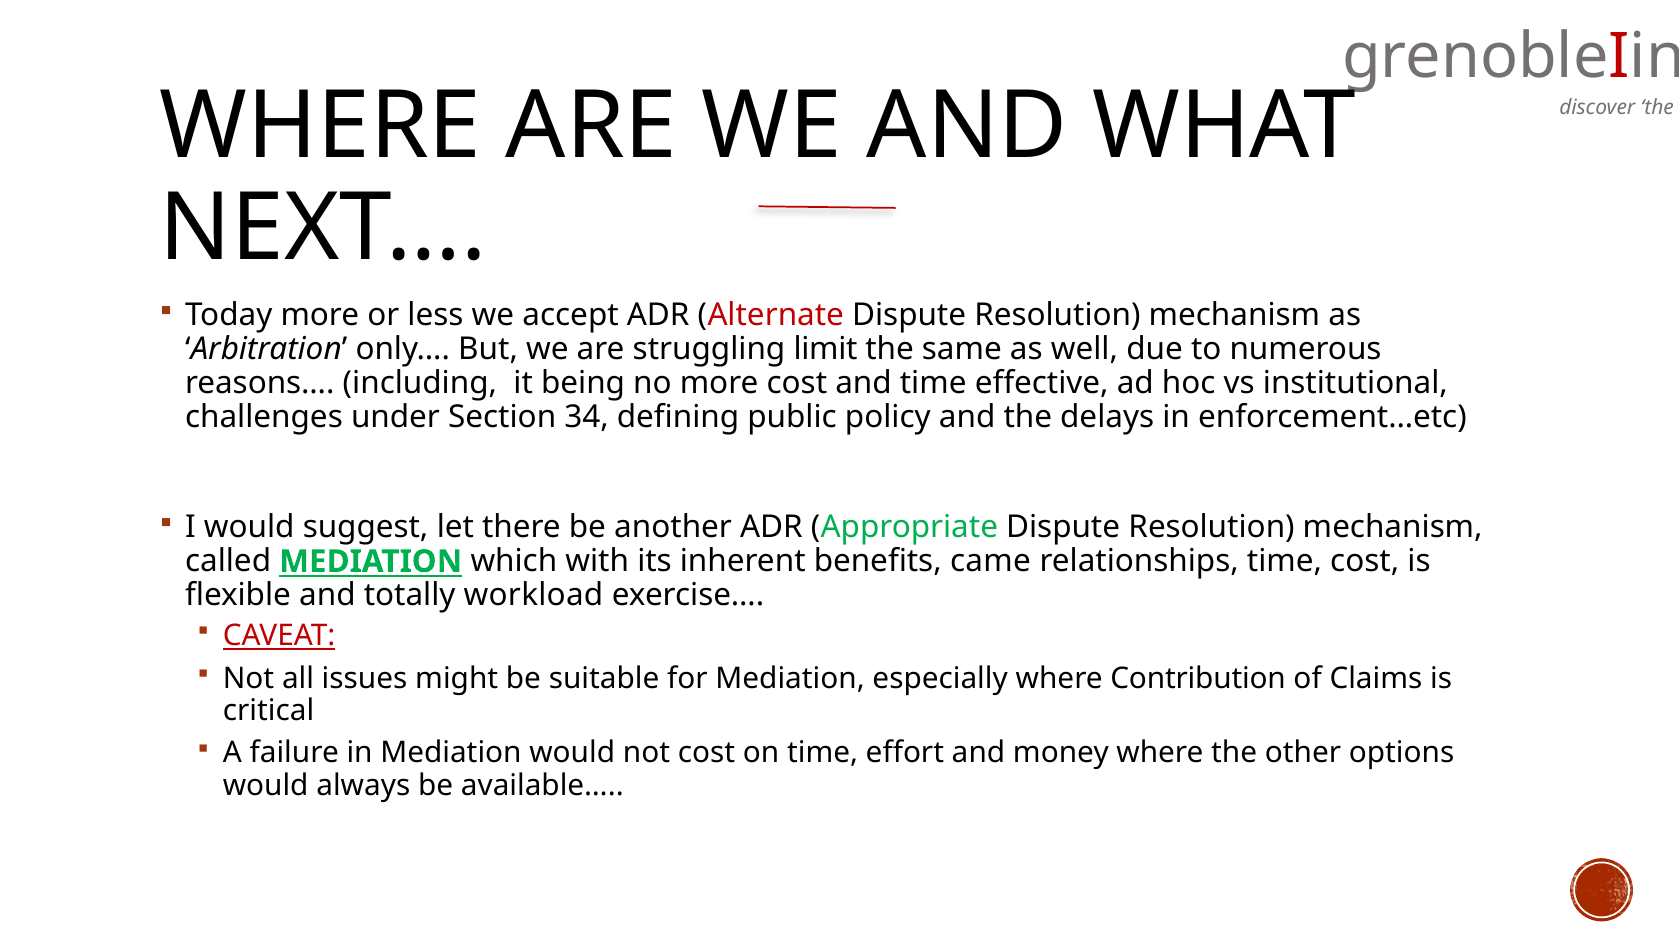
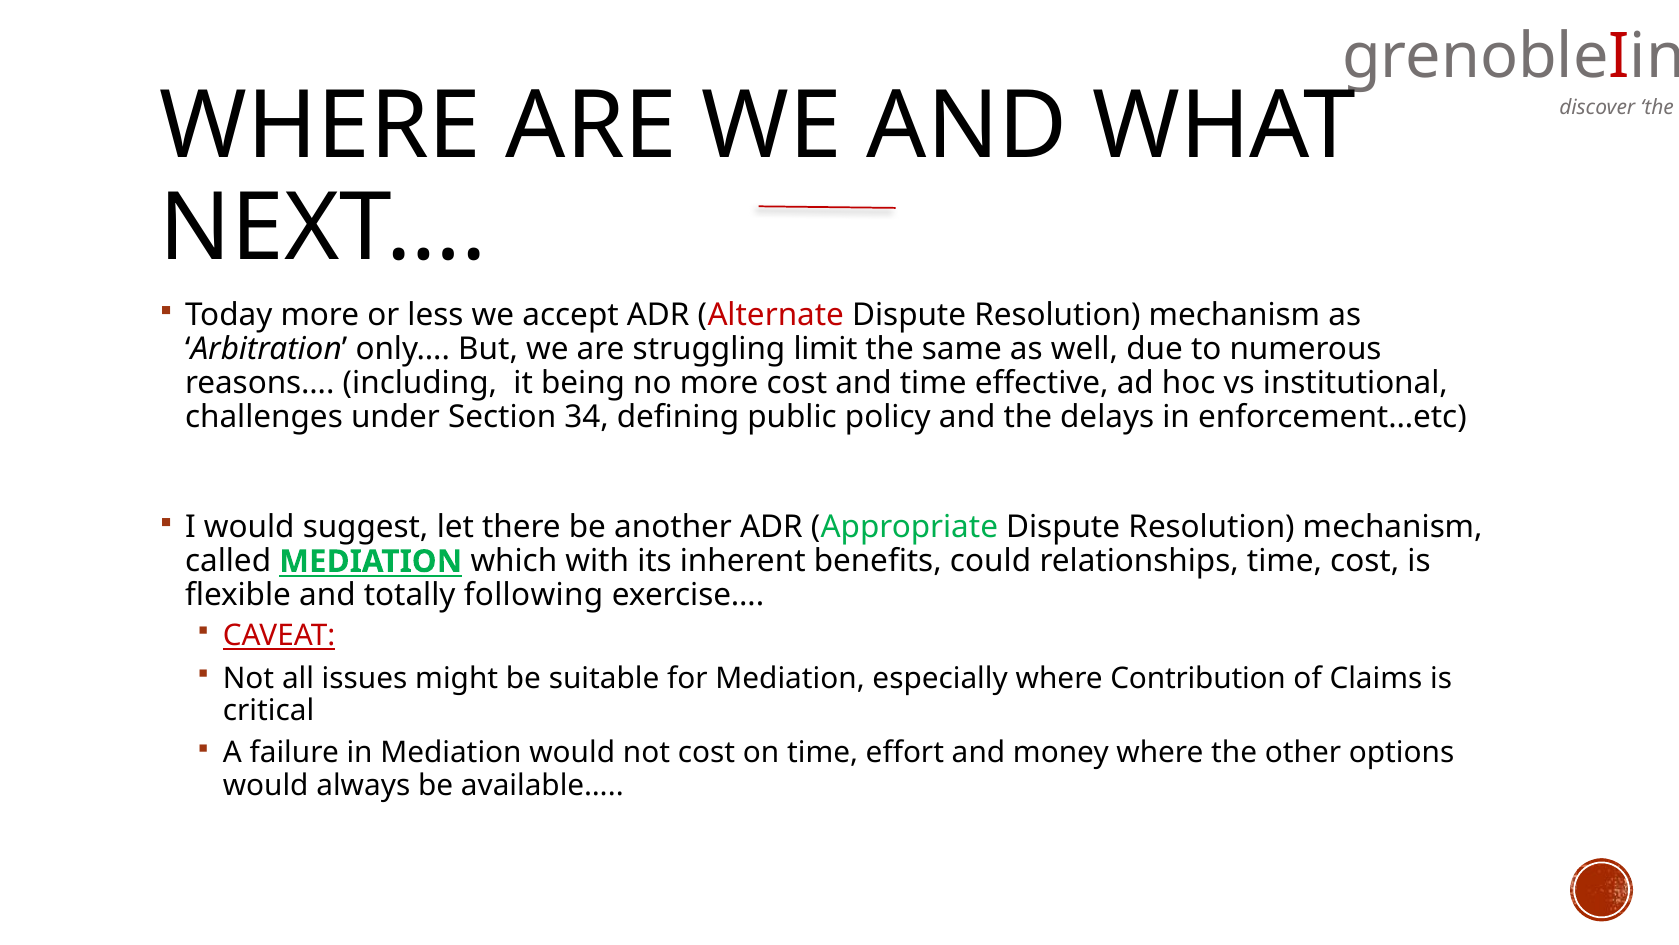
came: came -> could (991, 561)
workload: workload -> following (533, 595)
